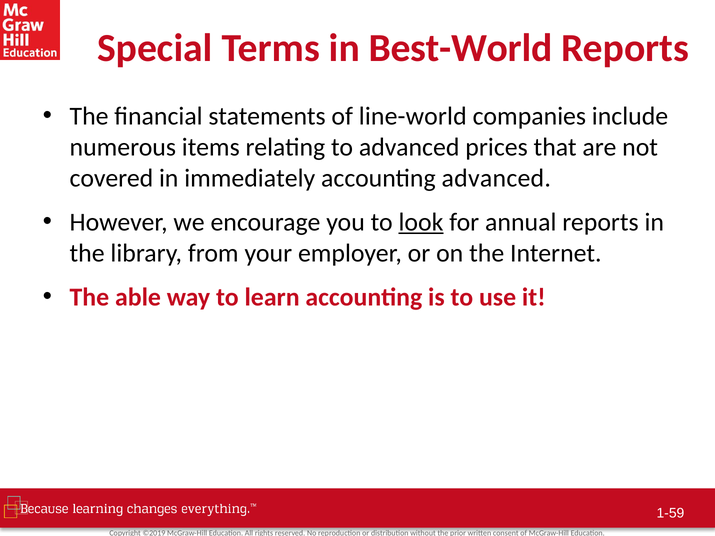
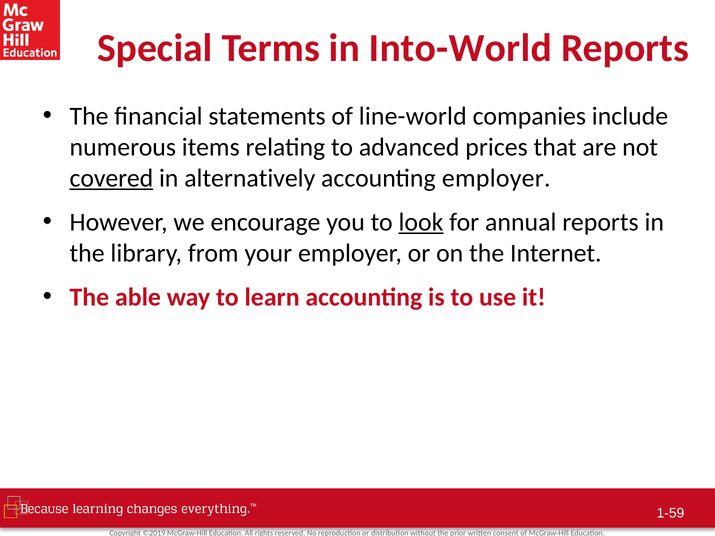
Best-World: Best-World -> Into-World (460, 48)
covered underline: none -> present (111, 178)
immediately: immediately -> alternatively (250, 178)
accounting advanced: advanced -> employer (496, 178)
